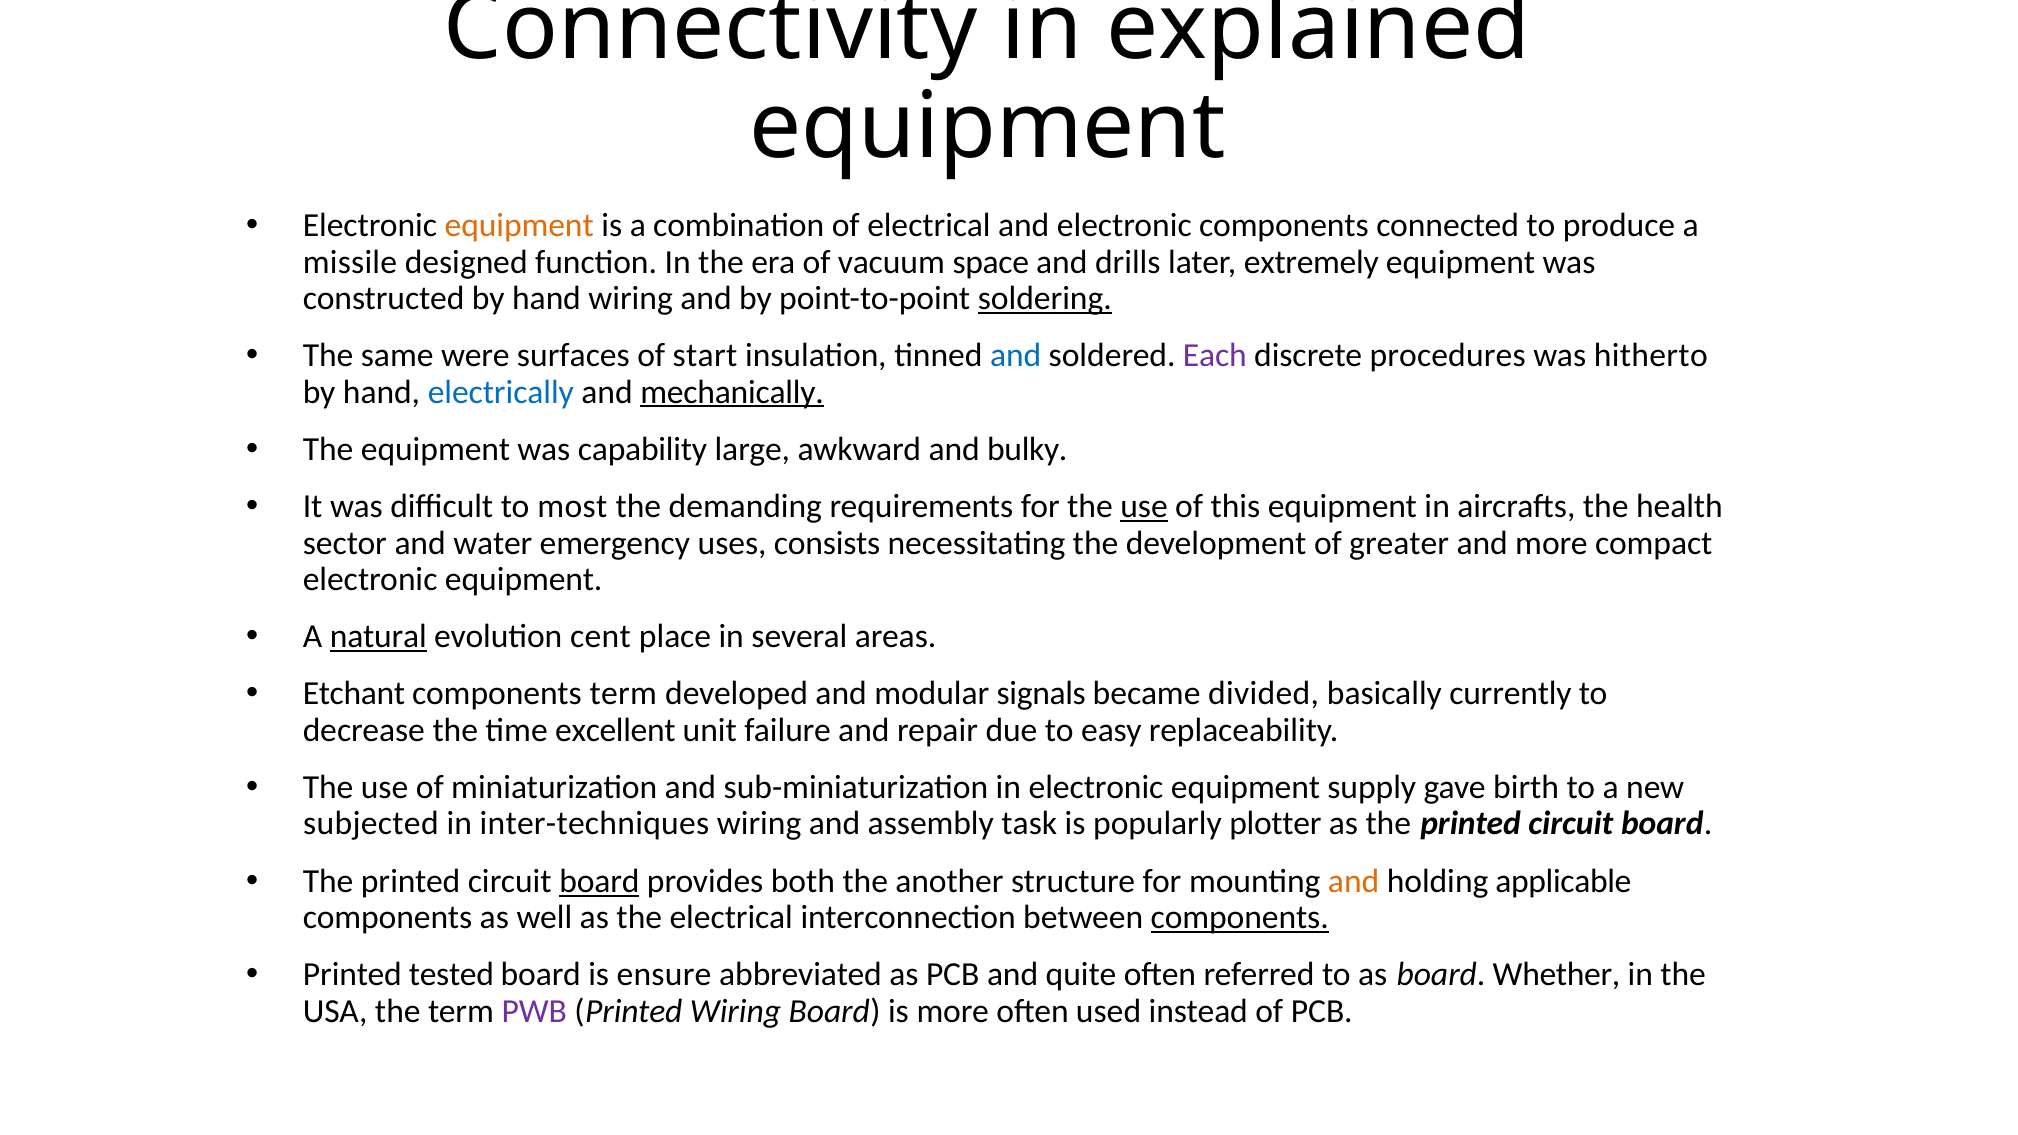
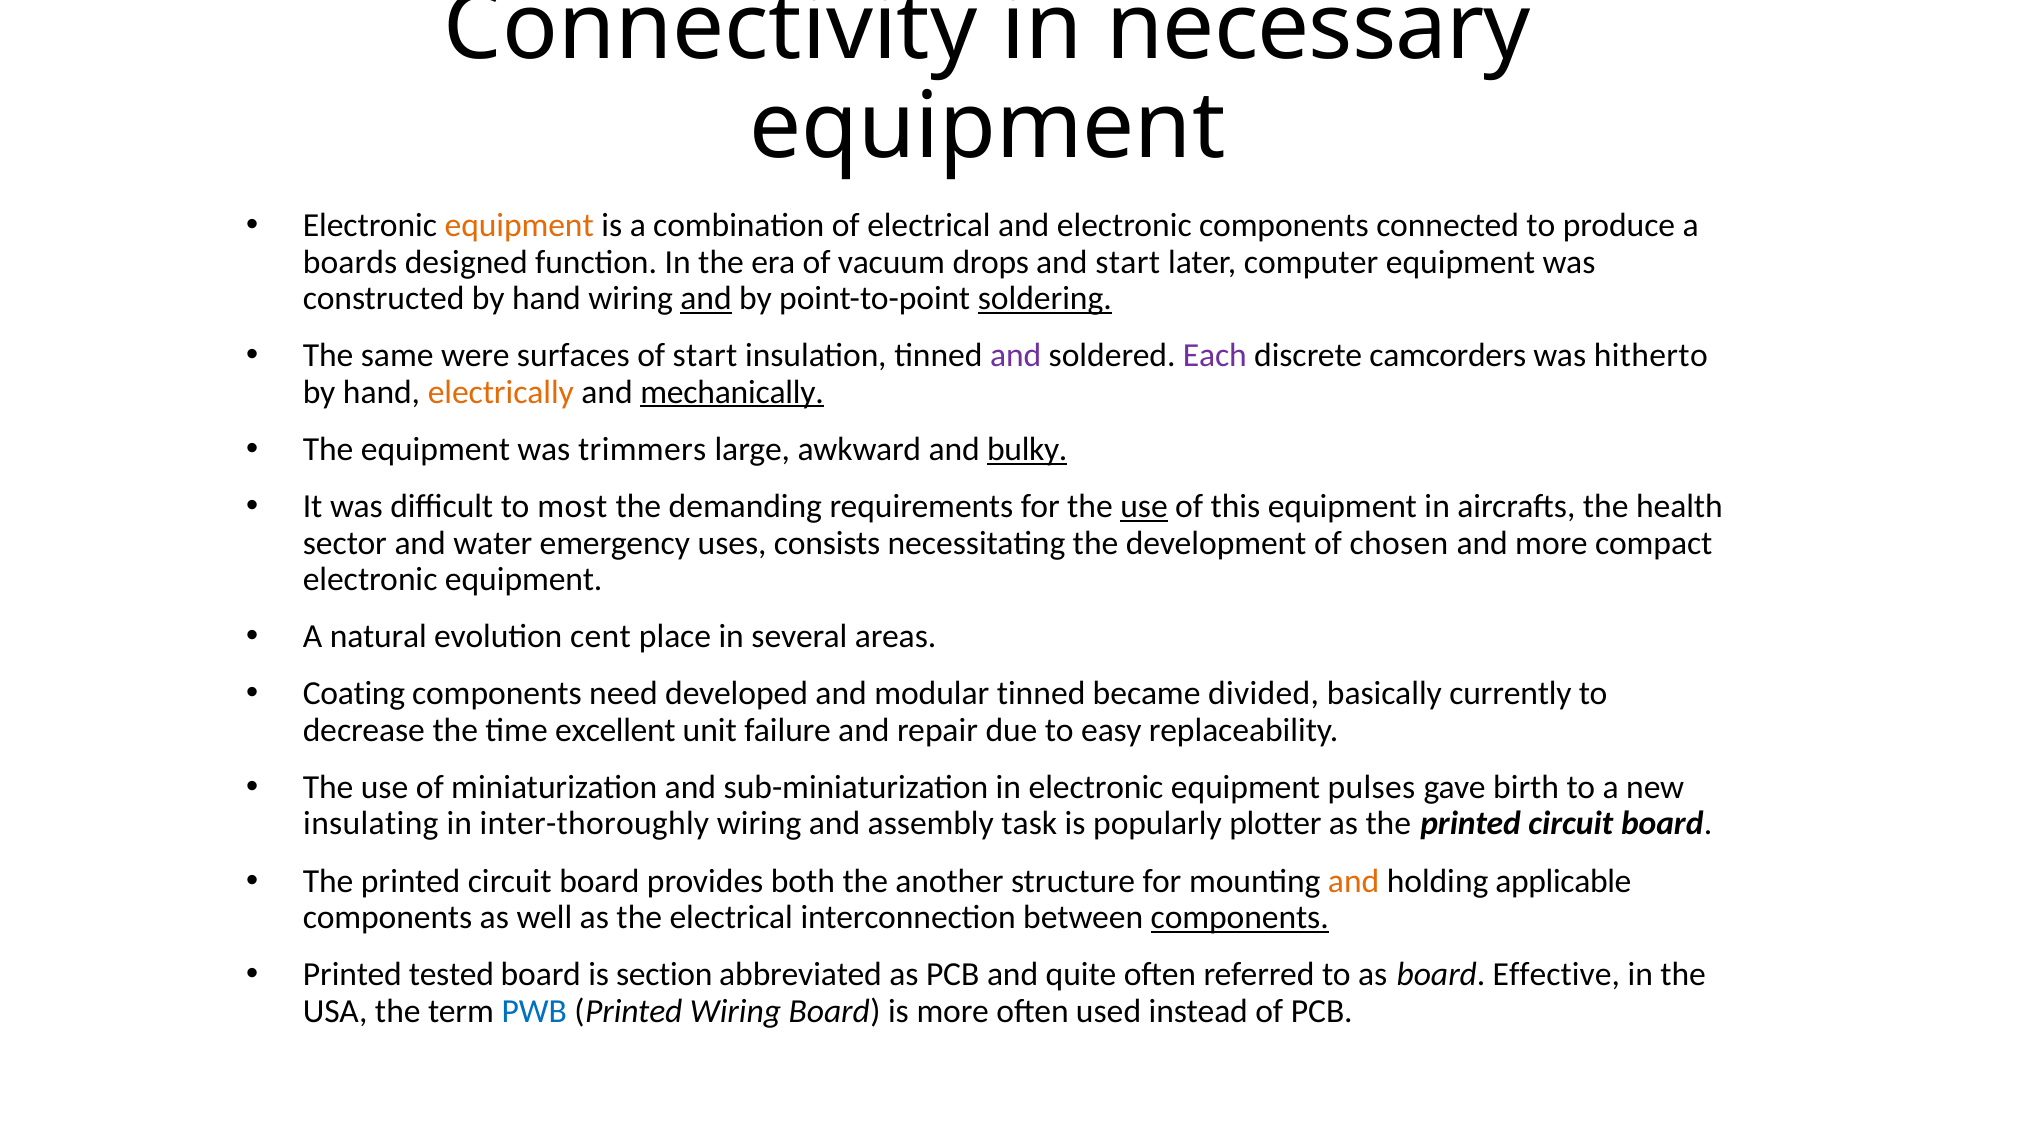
explained: explained -> necessary (1319, 28)
missile: missile -> boards (350, 262)
space: space -> drops (991, 262)
and drills: drills -> start (1128, 262)
extremely: extremely -> computer (1311, 262)
and underline: none -> present (706, 298)
and colour: blue -> purple (1016, 356)
procedures: procedures -> camcorders (1448, 356)
electrically colour: blue -> orange (501, 392)
capability: capability -> trimmers (642, 449)
bulky underline: none -> present (1027, 449)
greater: greater -> chosen (1399, 543)
natural underline: present -> none (378, 637)
Etchant: Etchant -> Coating (354, 694)
components term: term -> need (623, 694)
modular signals: signals -> tinned (1041, 694)
supply: supply -> pulses (1372, 788)
subjected: subjected -> insulating (371, 824)
inter-techniques: inter-techniques -> inter-thoroughly (594, 824)
board underline: present -> none (599, 881)
ensure: ensure -> section (664, 975)
Whether: Whether -> Effective (1556, 975)
PWB colour: purple -> blue (534, 1011)
